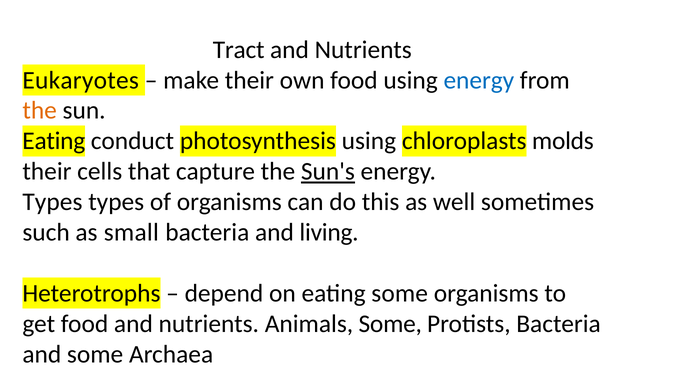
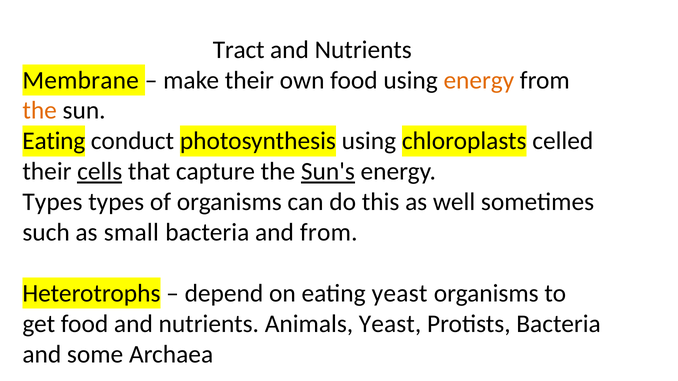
Eukaryotes: Eukaryotes -> Membrane (81, 80)
energy colour: blue -> orange (479, 80)
molds: molds -> celled (563, 141)
cells underline: none -> present (100, 172)
and living: living -> from (329, 233)
eating some: some -> yeast (400, 294)
Animals Some: Some -> Yeast (390, 324)
